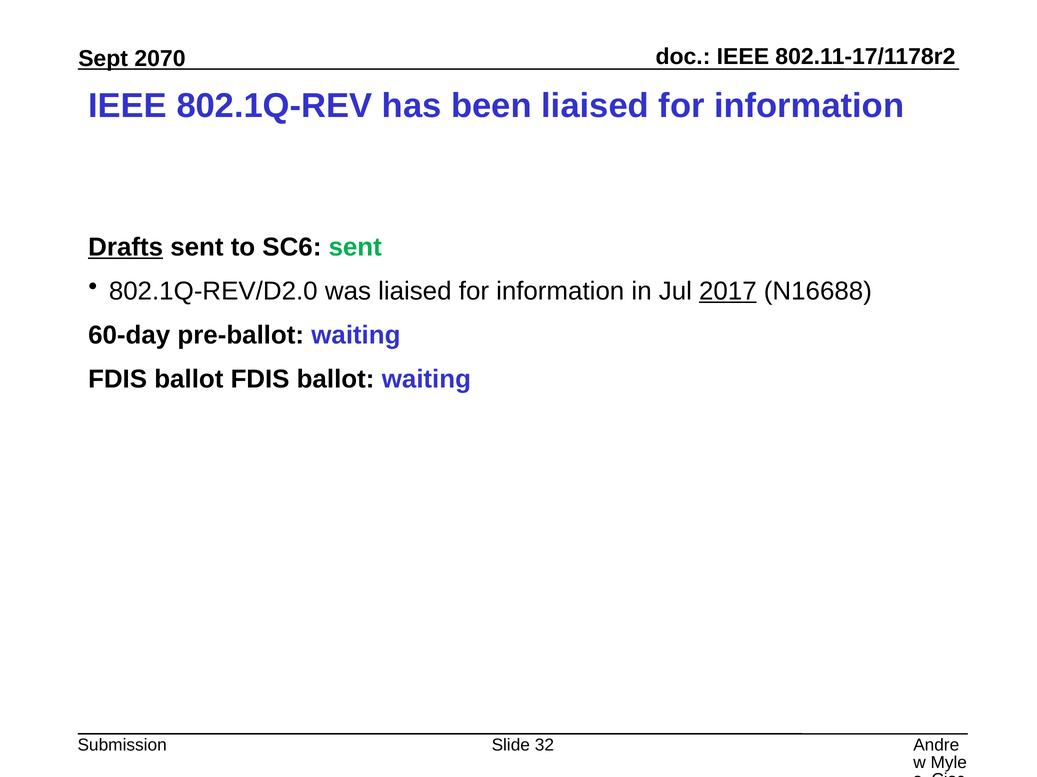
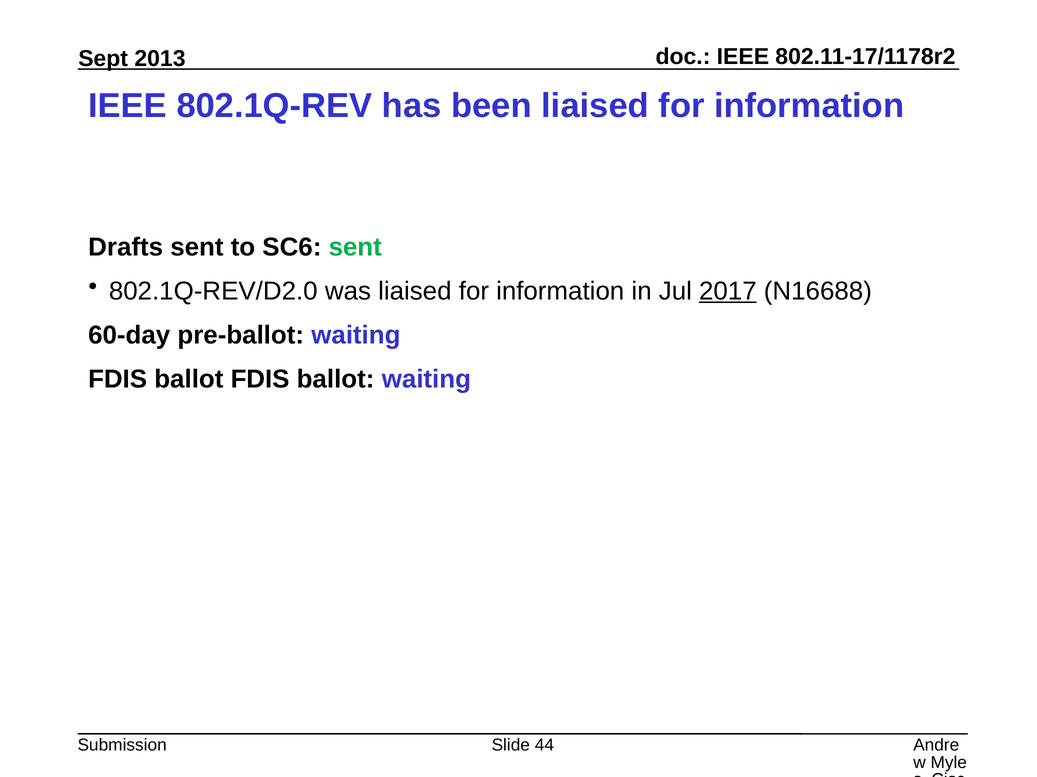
2070: 2070 -> 2013 (160, 59)
Drafts underline: present -> none (126, 247)
32: 32 -> 44 (544, 746)
